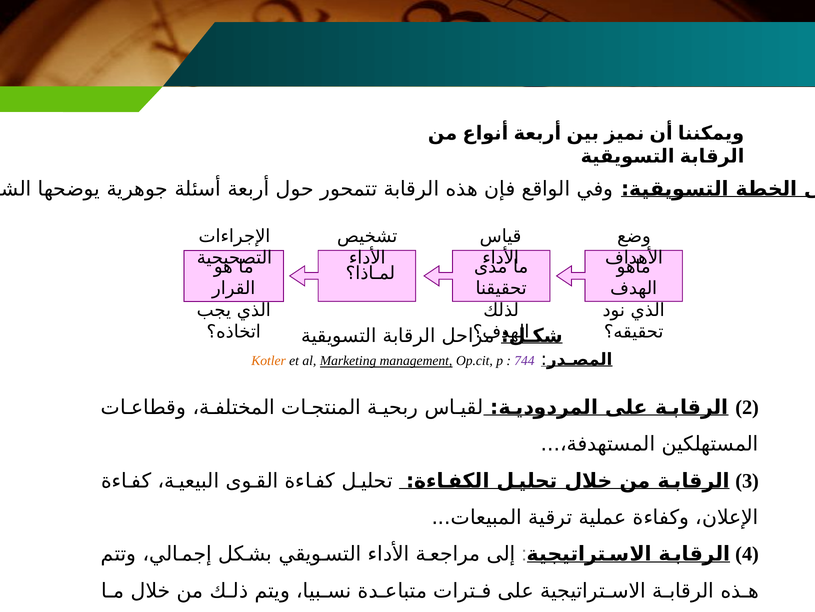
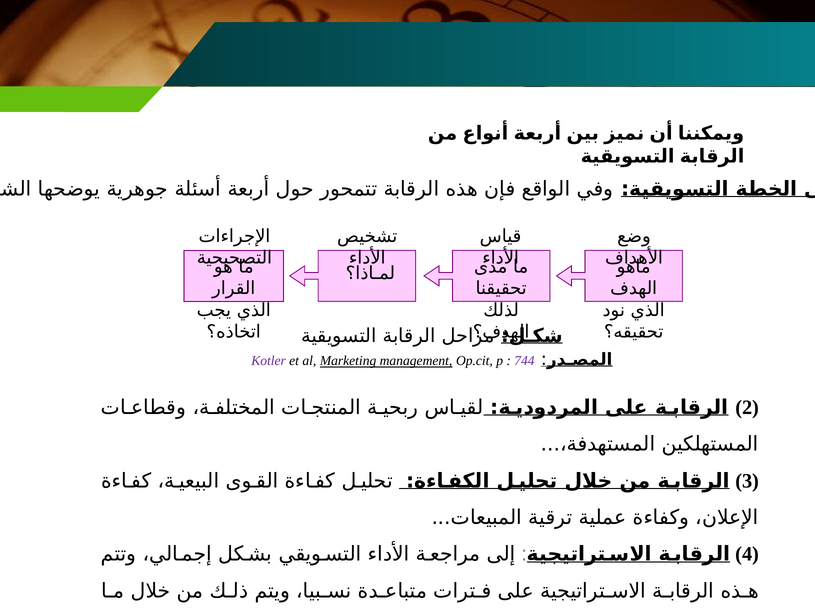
Kotler colour: orange -> purple (269, 360)
